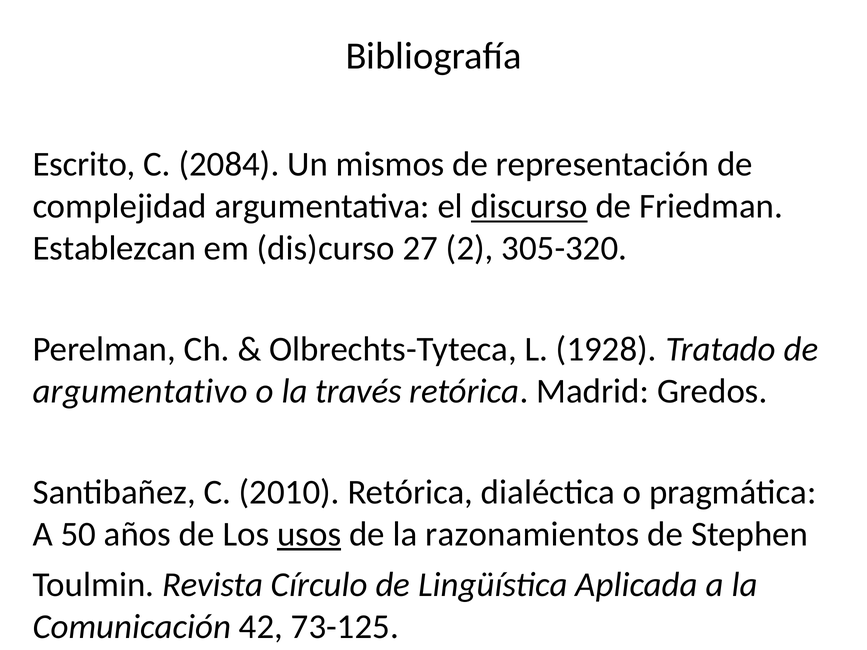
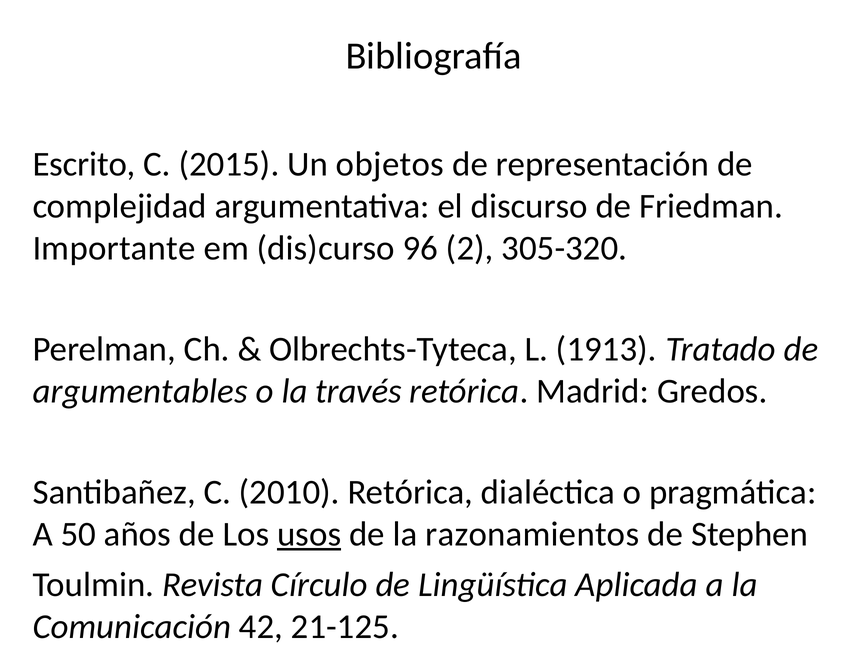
2084: 2084 -> 2015 (229, 164)
mismos: mismos -> objetos (390, 164)
discurso underline: present -> none (529, 206)
Establezcan: Establezcan -> Importante (114, 248)
27: 27 -> 96 (420, 248)
1928: 1928 -> 1913 (606, 349)
argumentativo: argumentativo -> argumentables (140, 391)
73-125: 73-125 -> 21-125 (345, 627)
